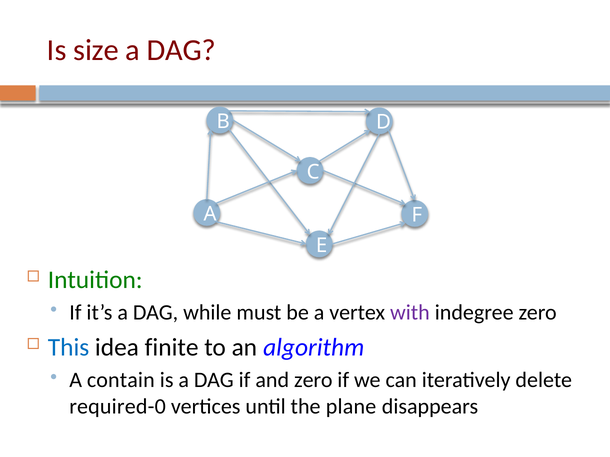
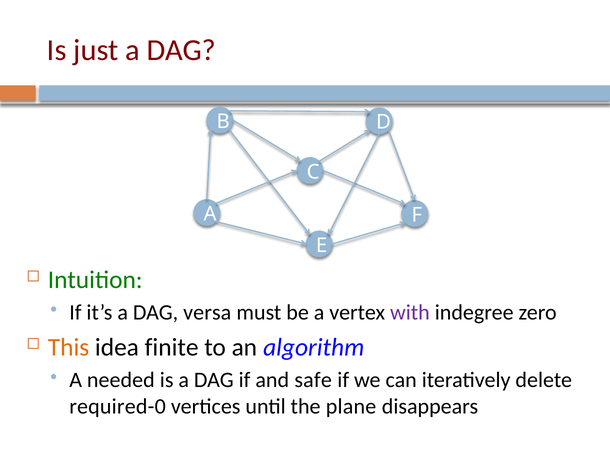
size: size -> just (96, 50)
while: while -> versa (207, 313)
This colour: blue -> orange (69, 348)
contain: contain -> needed (121, 381)
and zero: zero -> safe (313, 381)
